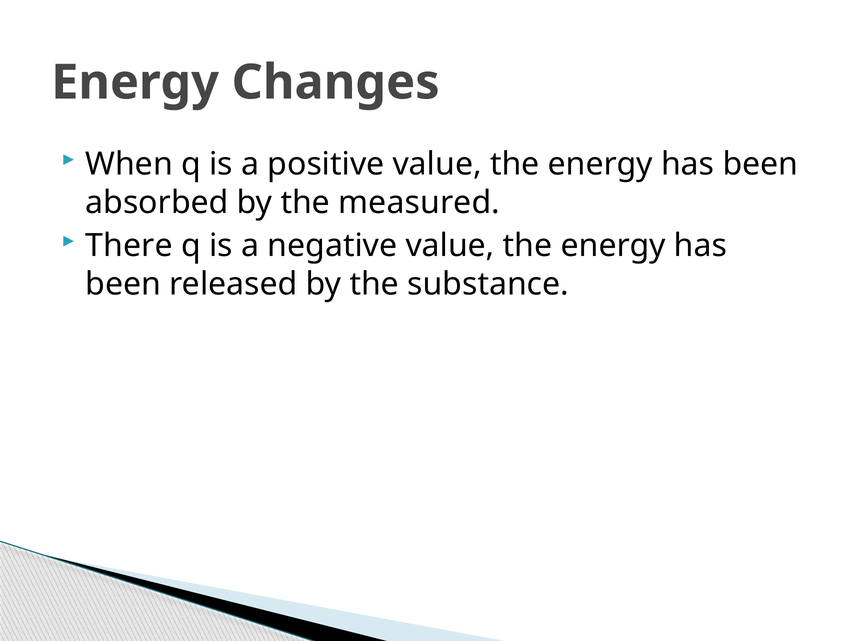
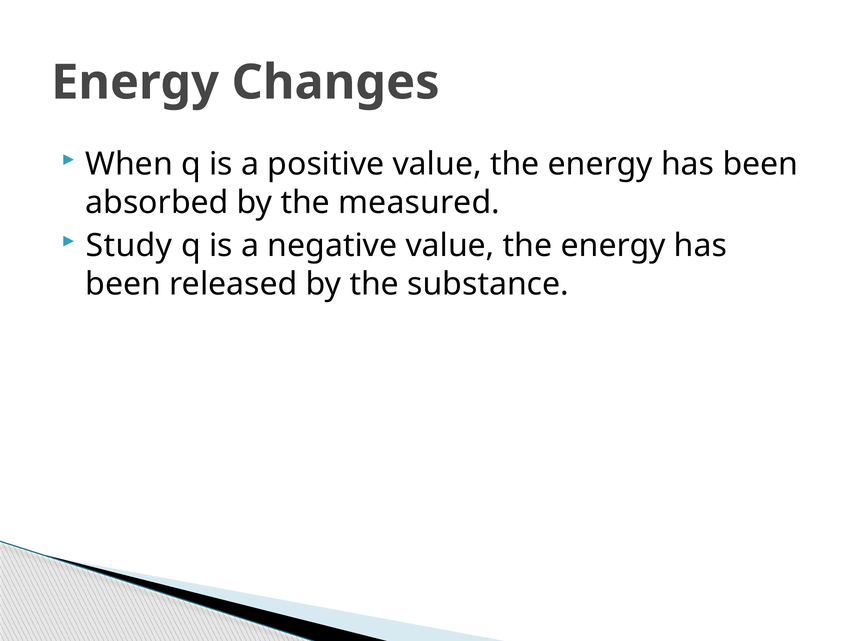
There: There -> Study (129, 246)
